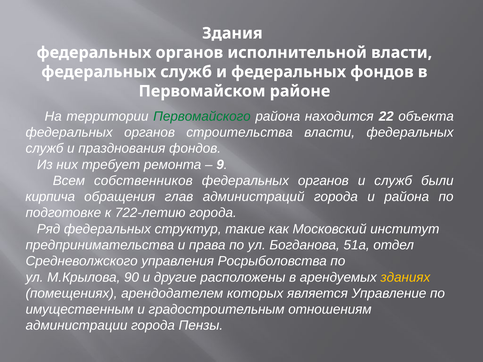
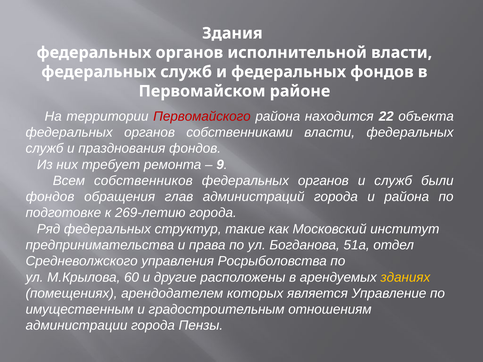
Первомайского colour: green -> red (202, 116)
строительства: строительства -> собственниками (240, 133)
кирпича: кирпича -> фондов (50, 197)
722-летию: 722-летию -> 269-летию (150, 213)
90: 90 -> 60 (132, 277)
